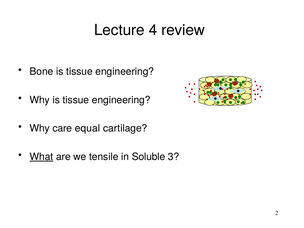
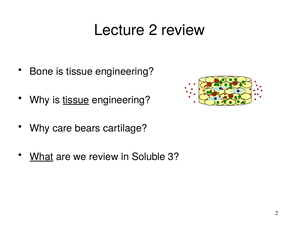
Lecture 4: 4 -> 2 (153, 30)
tissue underline: none -> present (76, 100)
equal: equal -> bears (88, 128)
we tensile: tensile -> review (104, 157)
